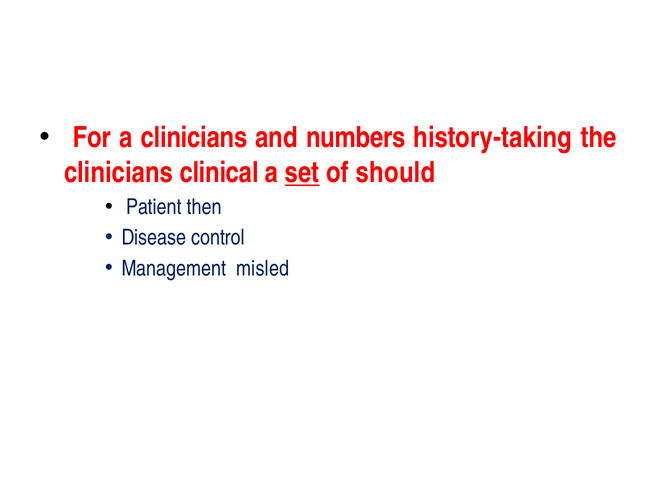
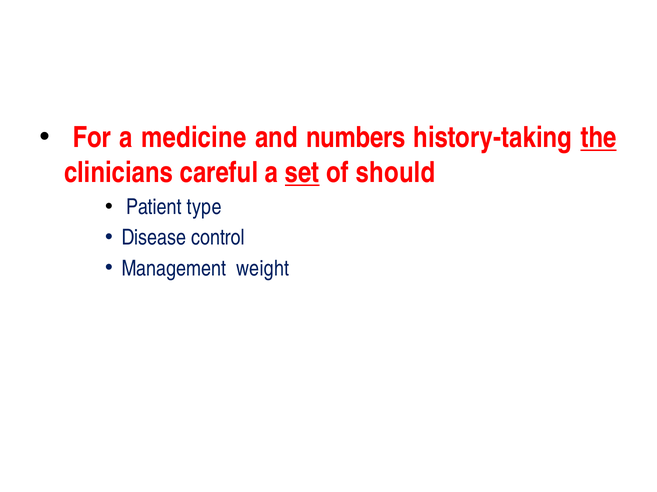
a clinicians: clinicians -> medicine (194, 138)
the underline: none -> present (599, 138)
clinical: clinical -> careful (219, 173)
then: then -> type (204, 207)
misled: misled -> weight (263, 269)
